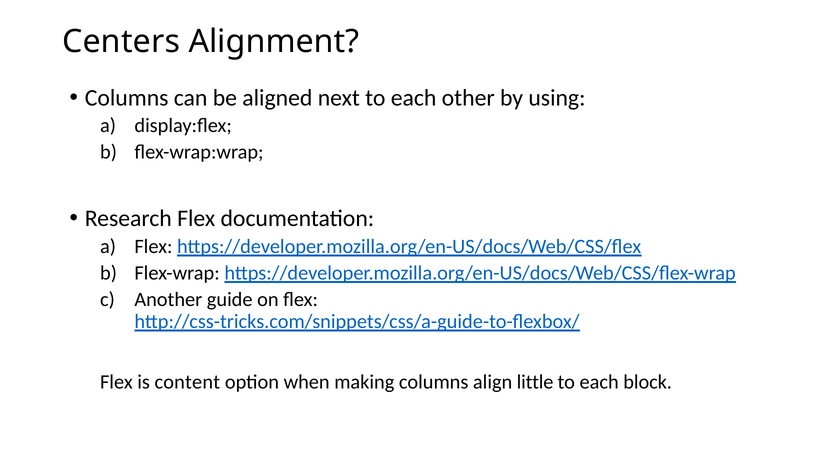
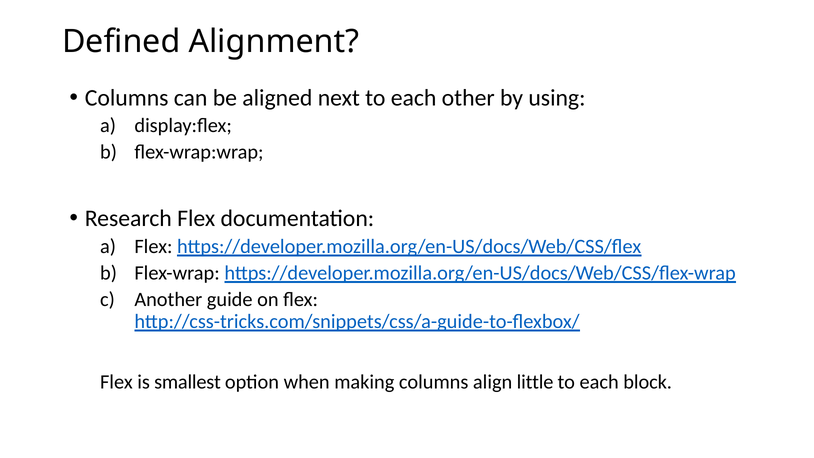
Centers: Centers -> Defined (121, 42)
content: content -> smallest (188, 382)
